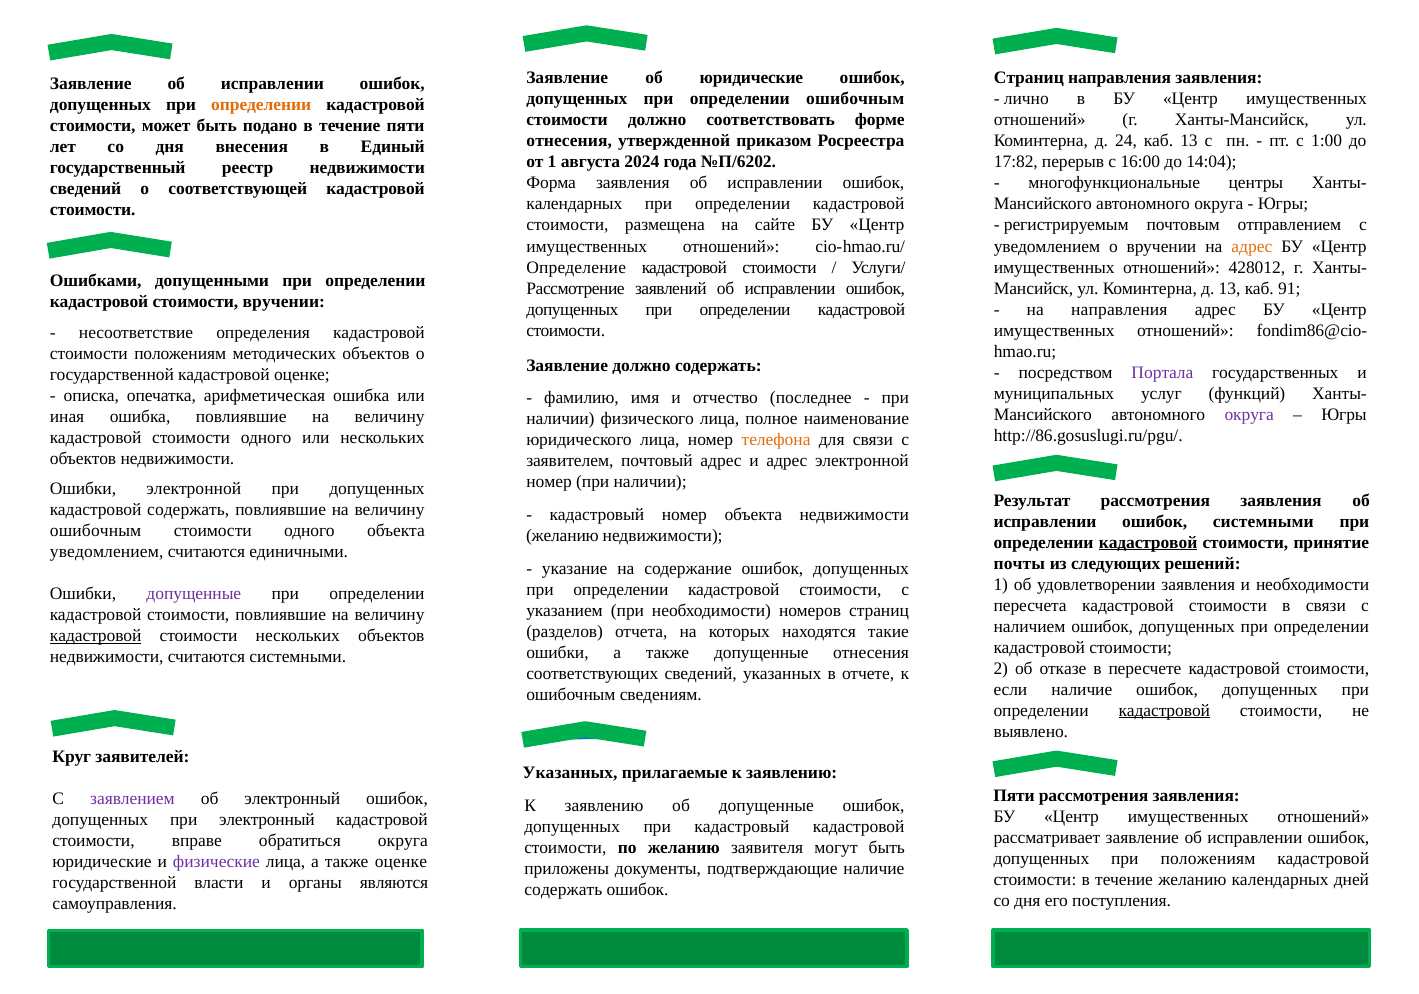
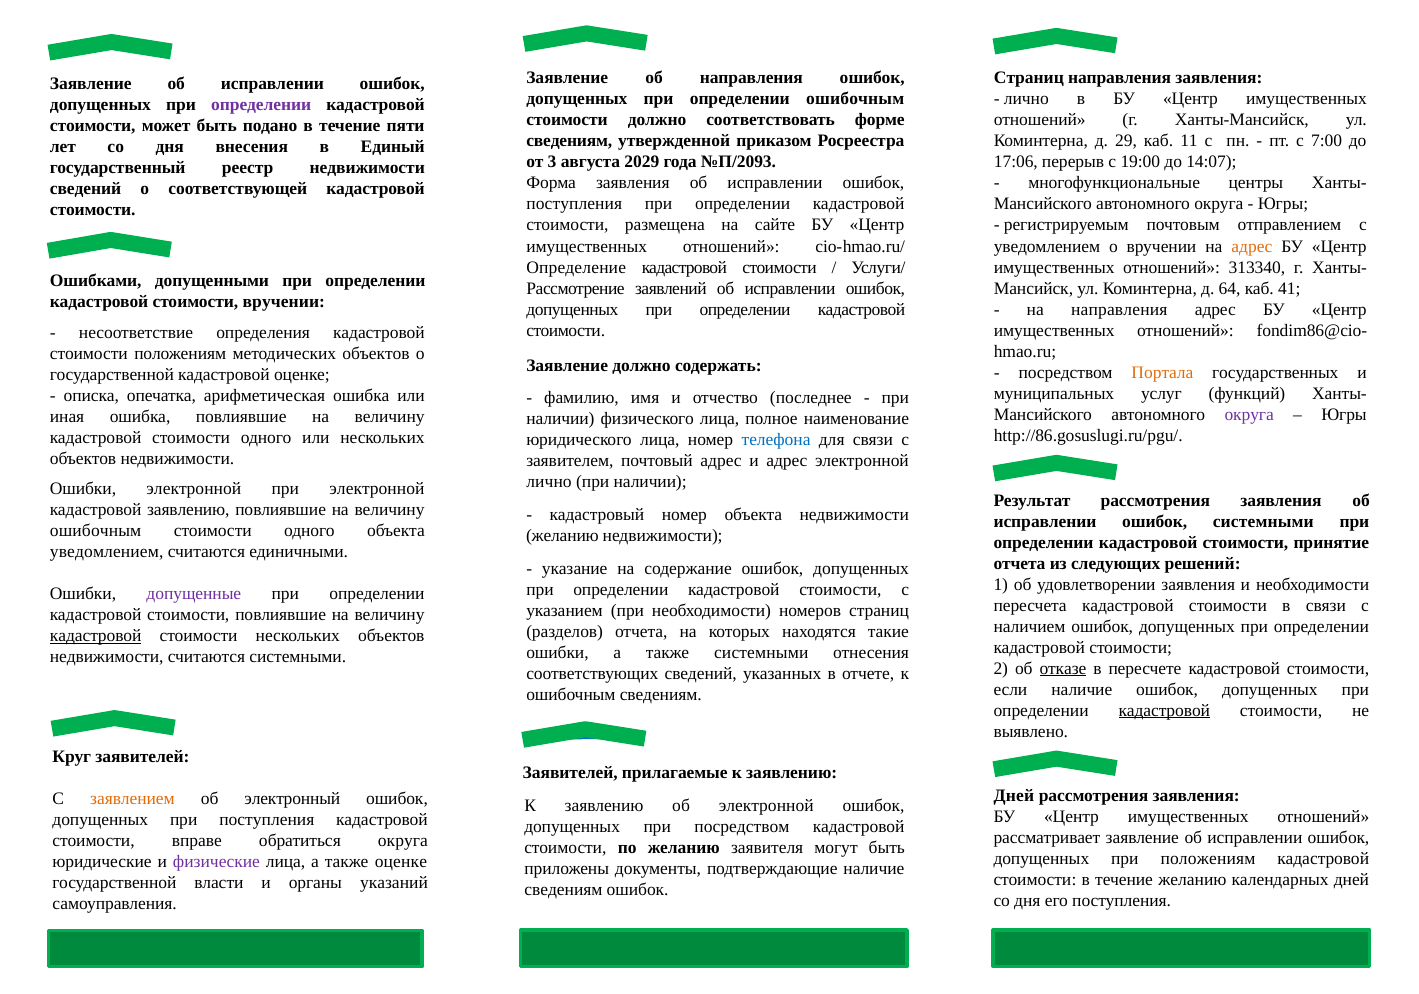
об юридические: юридические -> направления (751, 78)
определении colour: orange -> purple (261, 104)
отнесения: отнесения -> сведениям (569, 141)
24: 24 -> 29 (1126, 141)
каб 13: 13 -> 11 (1189, 141)
1:00: 1:00 -> 7:00 (1327, 141)
от 1: 1 -> 3 (552, 162)
2024: 2024 -> 2029 (642, 162)
№П/6202: №П/6202 -> №П/2093 (739, 162)
17:82: 17:82 -> 17:06 (1016, 162)
16:00: 16:00 -> 19:00 (1140, 162)
14:04: 14:04 -> 14:07 (1211, 162)
календарных: календарных -> поступления (574, 204)
428012: 428012 -> 313340 (1257, 267)
д 13: 13 -> 64 (1230, 288)
91: 91 -> 41 (1289, 288)
Портала colour: purple -> orange (1162, 372)
телефона colour: orange -> blue (776, 440)
номер: номер -> лично (549, 482)
при допущенных: допущенных -> электронной (377, 489)
кадастровой содержать: содержать -> заявлению (188, 510)
кадастровой underline: present -> none (1148, 542)
почты: почты -> отчета (1019, 563)
также допущенные: допущенные -> системными (761, 653)
отказе underline: none -> present (1063, 668)
Указанных: Указанных -> Заявителей (570, 773)
Пяти: Пяти -> Дней (1014, 796)
заявлением colour: purple -> orange (132, 798)
об допущенные: допущенные -> электронной (766, 805)
при электронный: электронный -> поступления (267, 819)
при кадастровый: кадастровый -> посредством (742, 826)
являются: являются -> указаний (394, 882)
содержать: содержать -> сведениям (563, 889)
